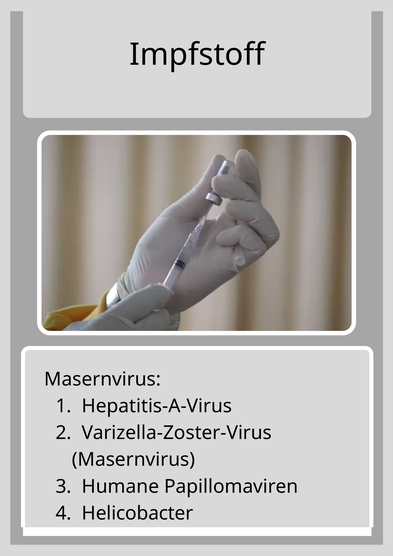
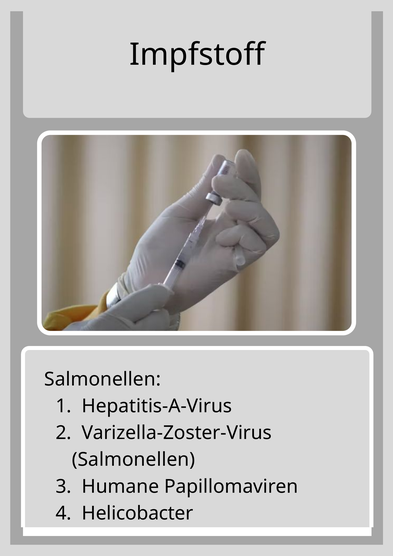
Masernvirus: Masernvirus -> Salmonellen (103, 379)
Masernvirus: Masernvirus -> Salmonellen (133, 460)
